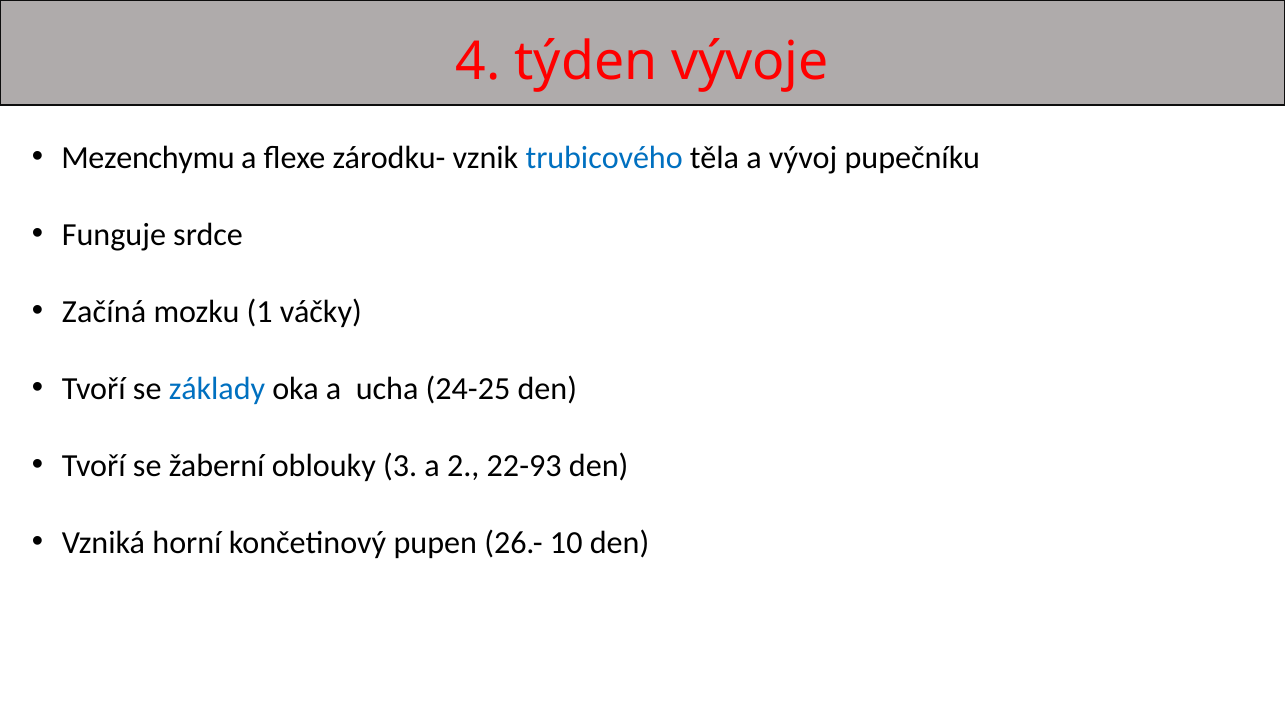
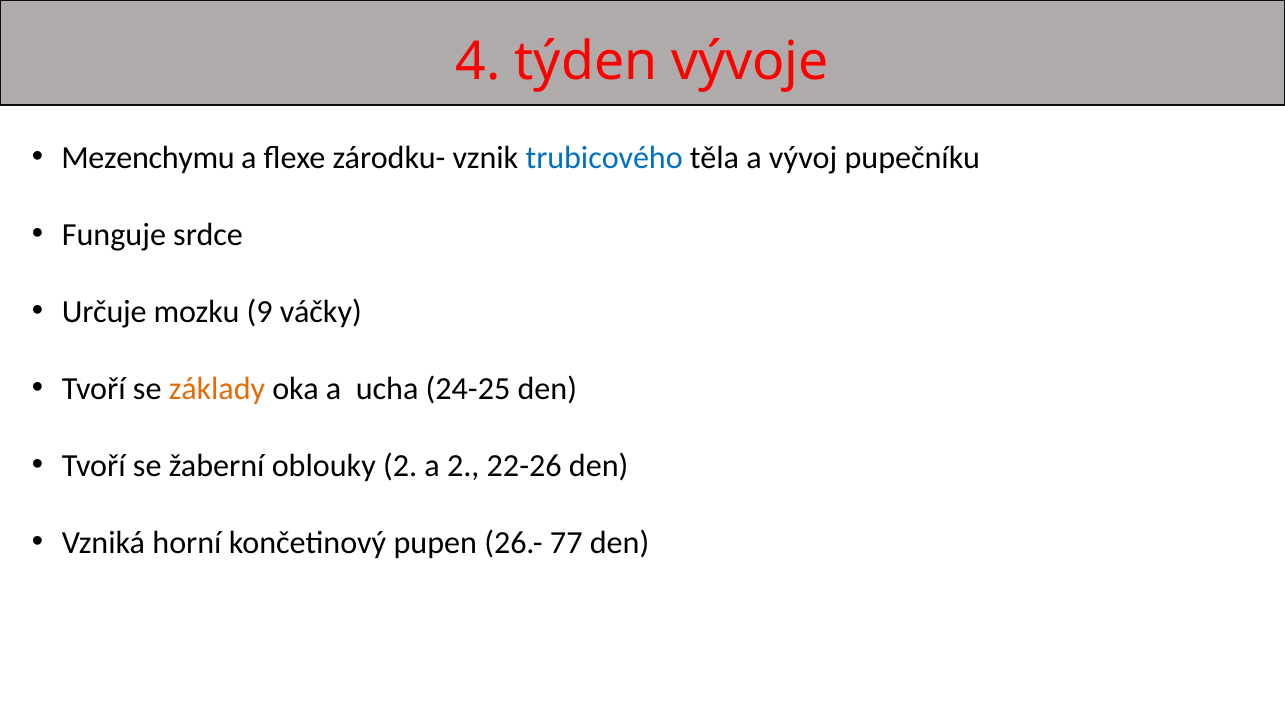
Začíná: Začíná -> Určuje (104, 312)
1: 1 -> 9 (260, 312)
základy colour: blue -> orange (217, 389)
oblouky 3: 3 -> 2 (400, 466)
22-93: 22-93 -> 22-26 (524, 466)
10: 10 -> 77 (566, 543)
